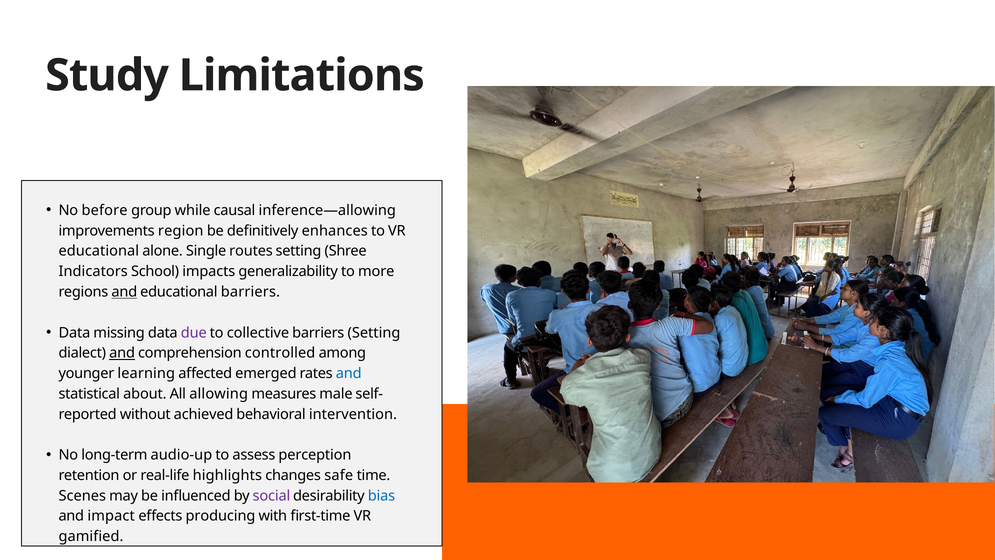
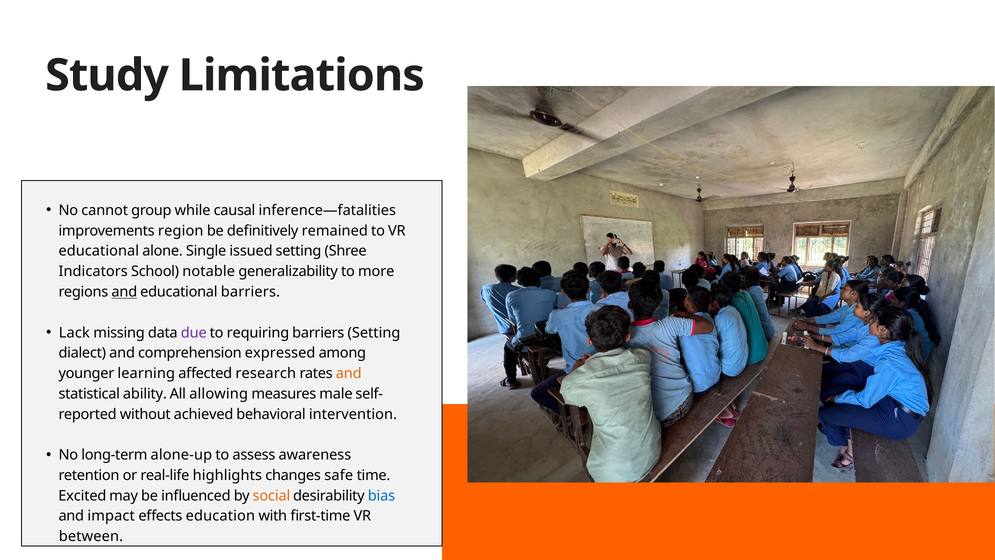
before: before -> cannot (105, 210)
inference—allowing: inference—allowing -> inference—fatalities (327, 210)
enhances: enhances -> remained (335, 231)
routes: routes -> issued (251, 251)
impacts: impacts -> notable (209, 271)
Data: Data -> Lack (74, 333)
collective: collective -> requiring (258, 333)
and underline: present -> none (122, 353)
controlled: controlled -> expressed (280, 353)
emerged: emerged -> research (266, 373)
and colour: blue -> orange (349, 373)
about: about -> ability (145, 394)
audio-up: audio-up -> alone-up (181, 455)
perception: perception -> awareness (315, 455)
Scenes: Scenes -> Excited (82, 495)
social colour: purple -> orange (271, 495)
producing: producing -> education (220, 516)
gamified: gamified -> between (91, 536)
